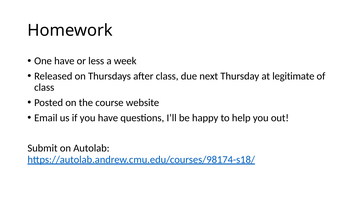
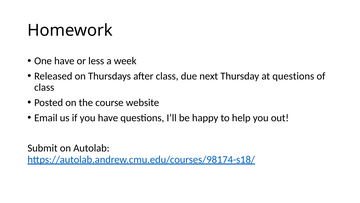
at legitimate: legitimate -> questions (293, 76)
